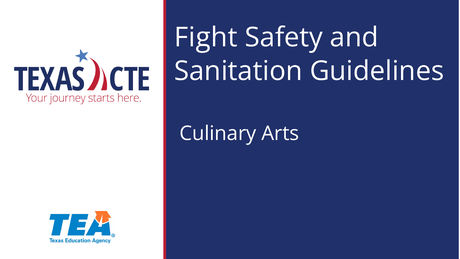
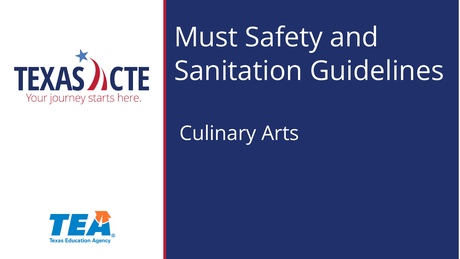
Fight: Fight -> Must (206, 38)
